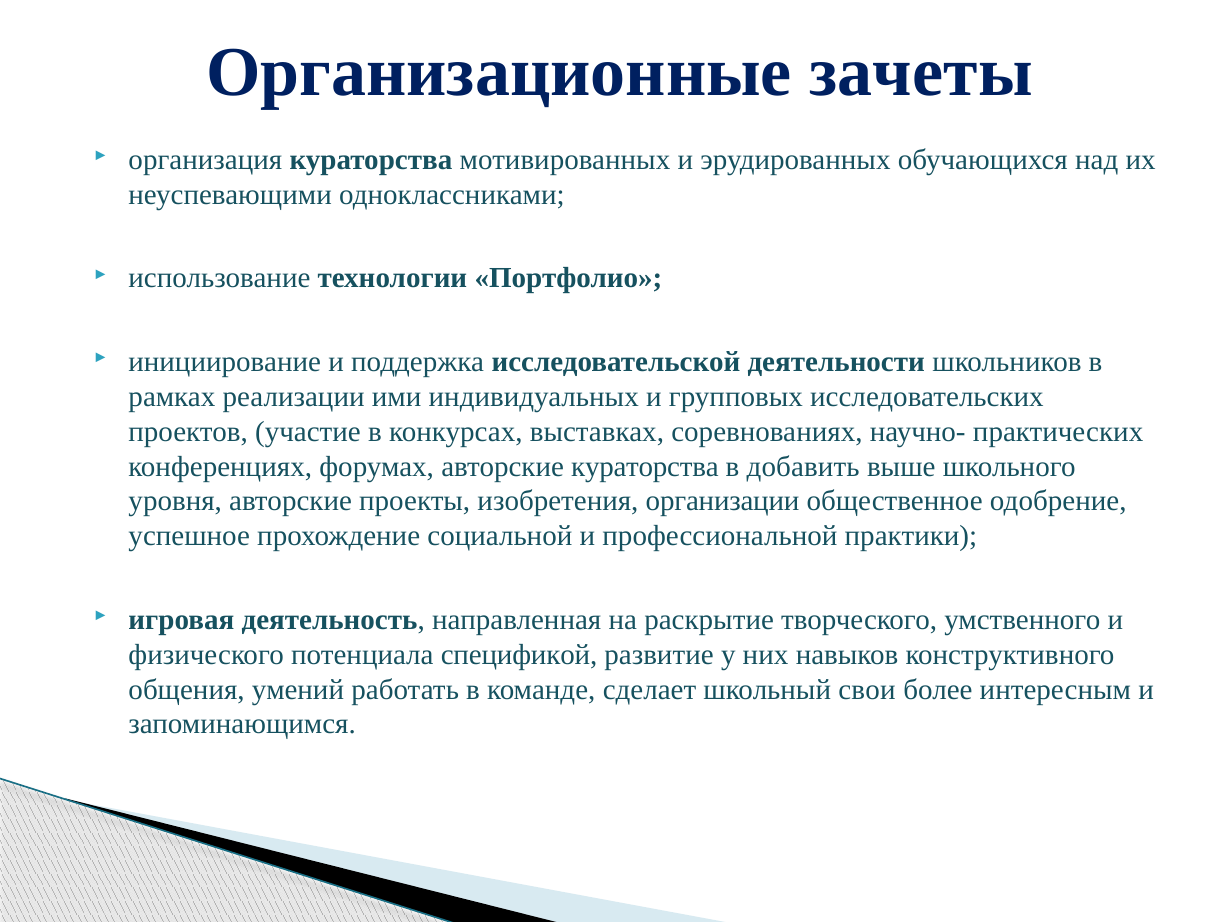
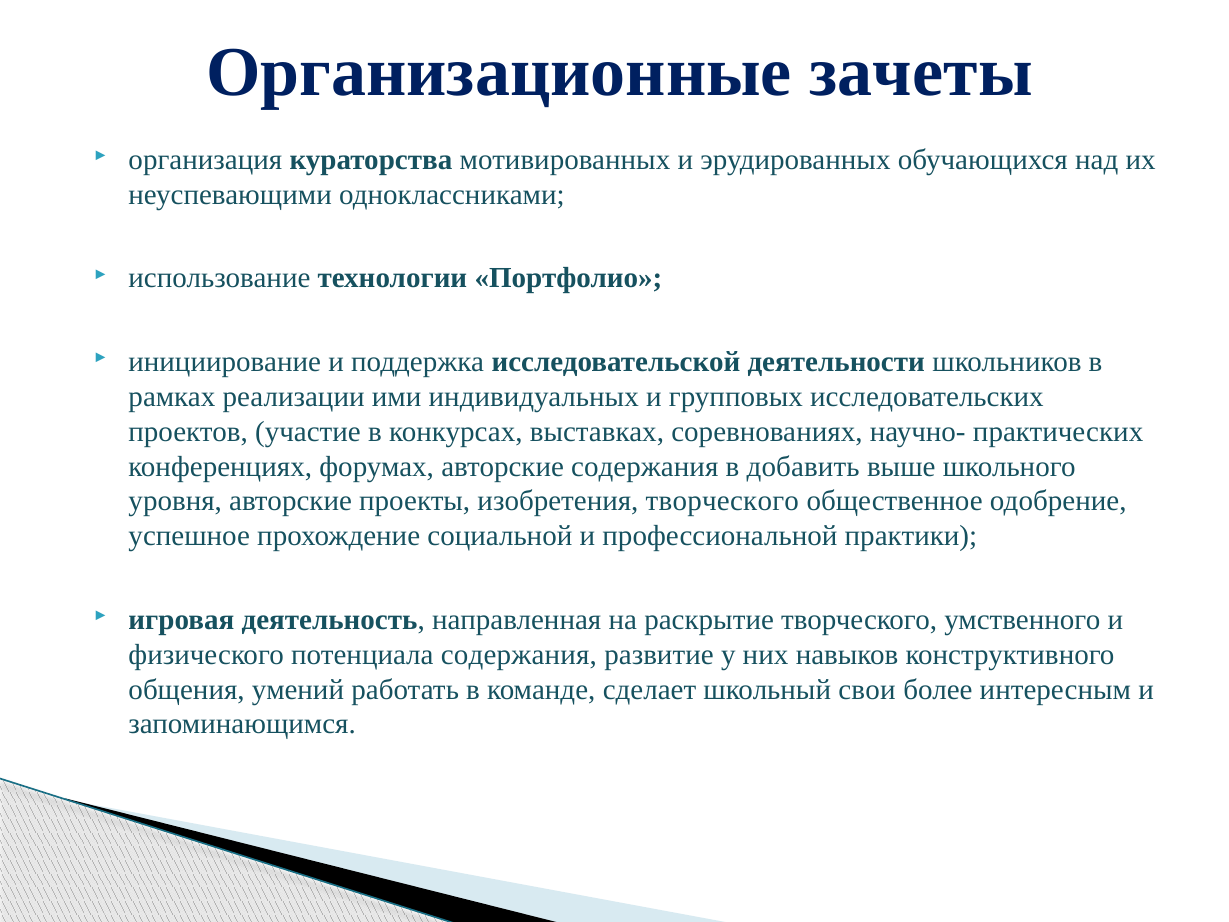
авторские кураторства: кураторства -> содержания (645, 466)
изобретения организации: организации -> творческого (722, 501)
потенциала спецификой: спецификой -> содержания (519, 654)
